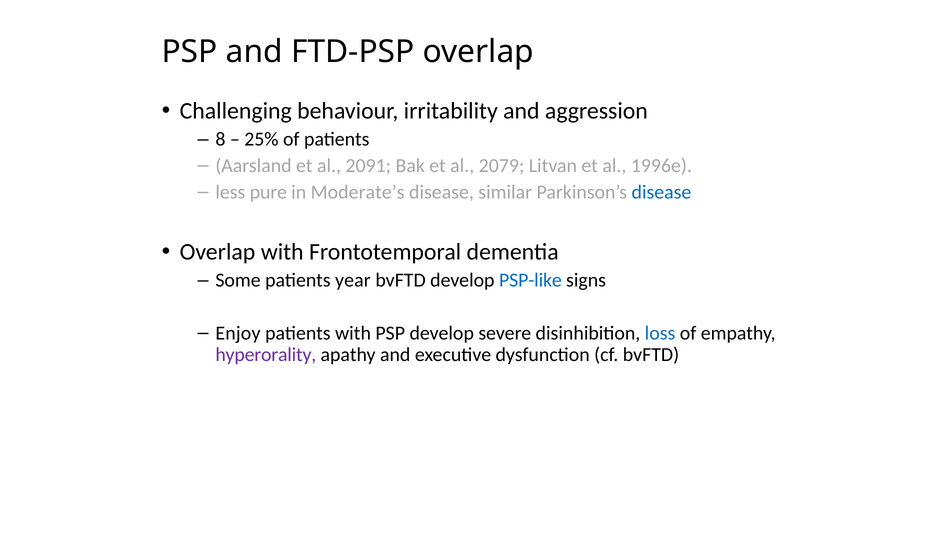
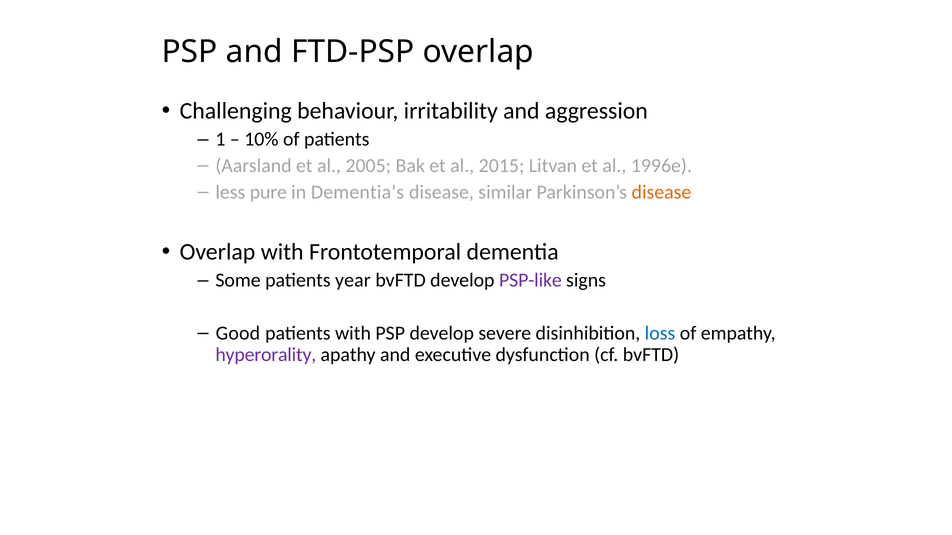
8: 8 -> 1 (220, 139)
25%: 25% -> 10% (261, 139)
2091: 2091 -> 2005 (368, 166)
2079: 2079 -> 2015 (502, 166)
Moderate’s: Moderate’s -> Dementia’s (358, 192)
disease colour: blue -> orange (661, 192)
PSP-like colour: blue -> purple (530, 281)
Enjoy: Enjoy -> Good (238, 333)
